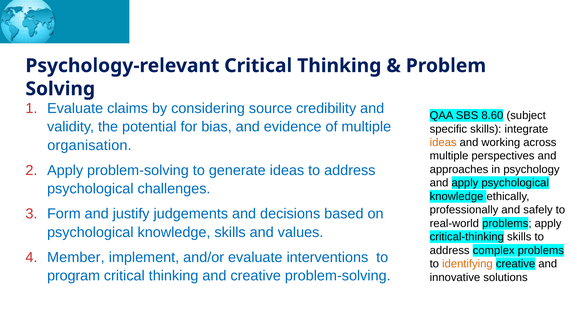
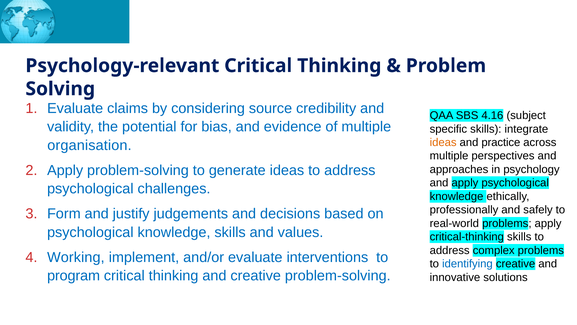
8.60: 8.60 -> 4.16 (492, 115)
working: working -> practice (501, 142)
Member: Member -> Working (76, 257)
identifying colour: orange -> blue (467, 264)
